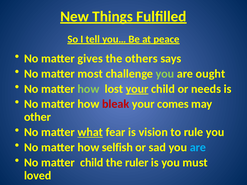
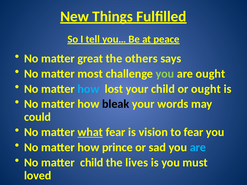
gives: gives -> great (90, 59)
how colour: light green -> light blue (88, 89)
your underline: present -> none (137, 89)
or needs: needs -> ought (206, 89)
bleak colour: red -> black (116, 104)
comes: comes -> words (173, 104)
other: other -> could (37, 117)
to rule: rule -> fear (194, 132)
selfish: selfish -> prince (117, 148)
ruler: ruler -> lives (137, 163)
